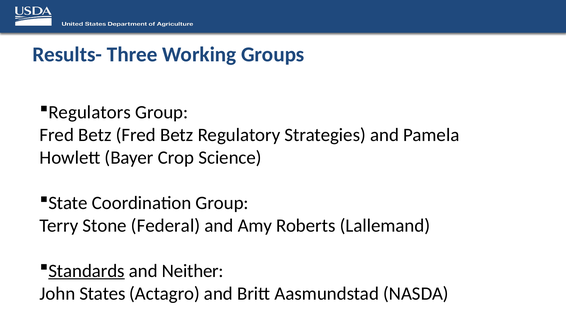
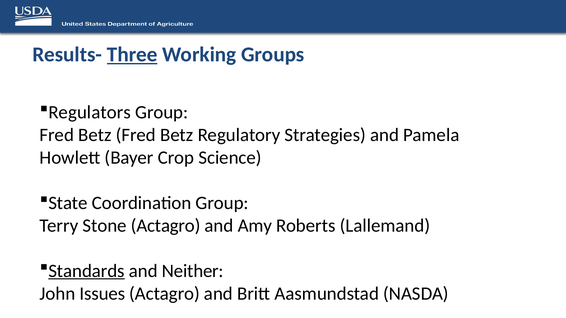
Three underline: none -> present (132, 55)
Stone Federal: Federal -> Actagro (166, 226)
States: States -> Issues (102, 294)
